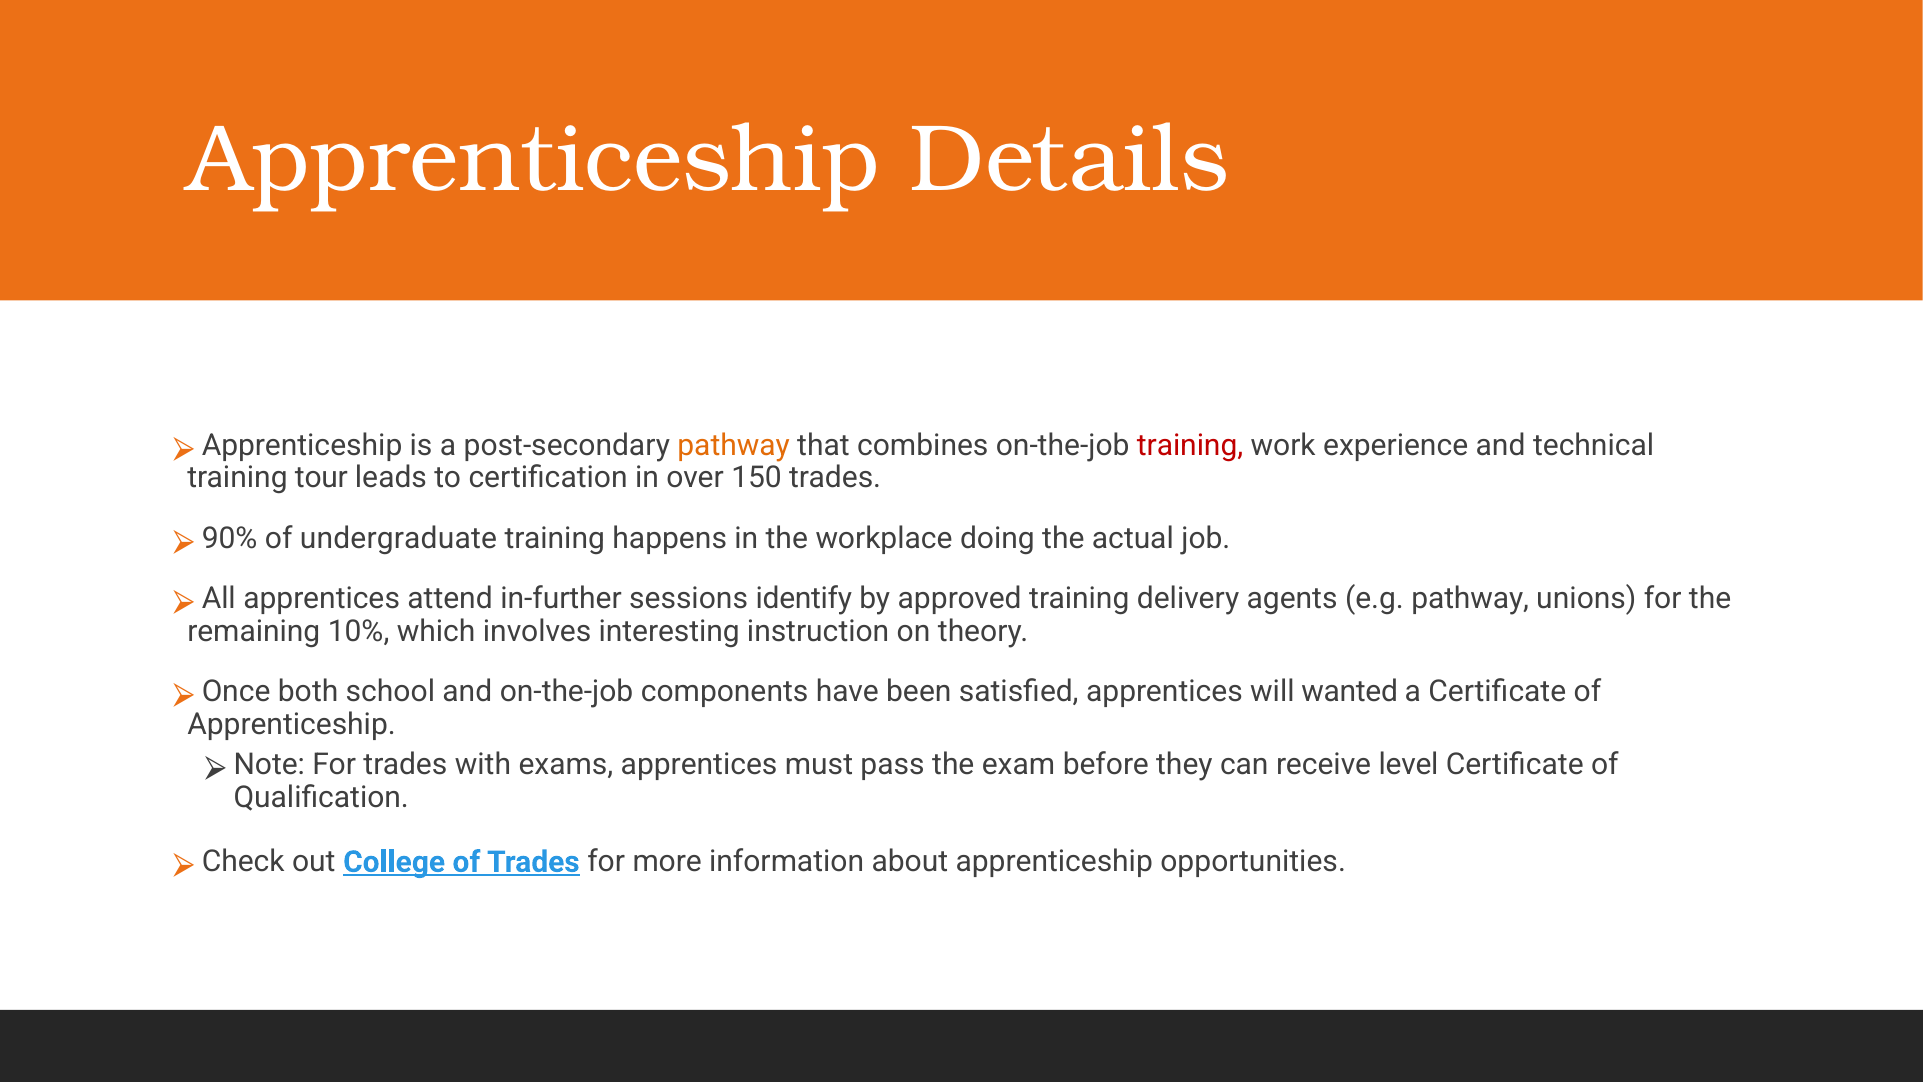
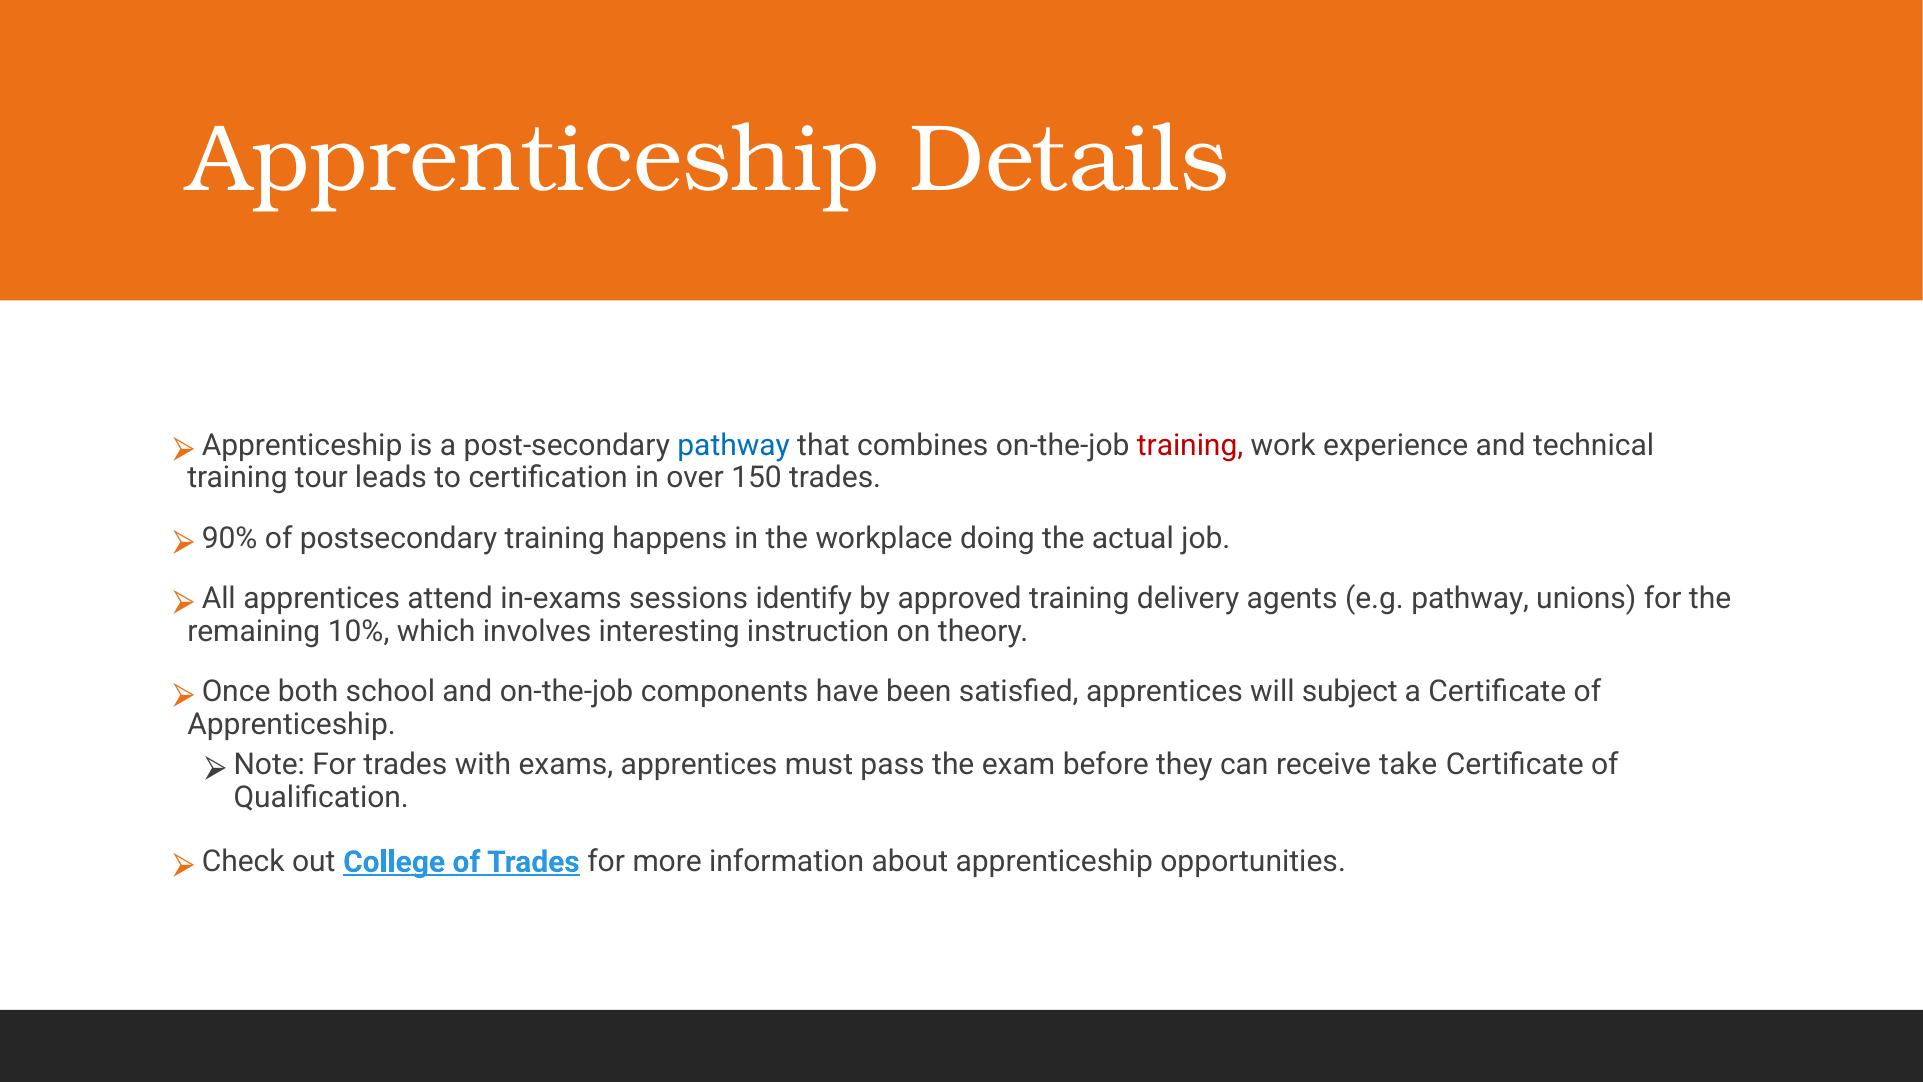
pathway colour: orange -> blue (734, 445)
undergraduate: undergraduate -> postsecondary (399, 538)
in-further: in-further -> in-exams (561, 599)
wanted: wanted -> subject (1350, 692)
level: level -> take (1408, 765)
